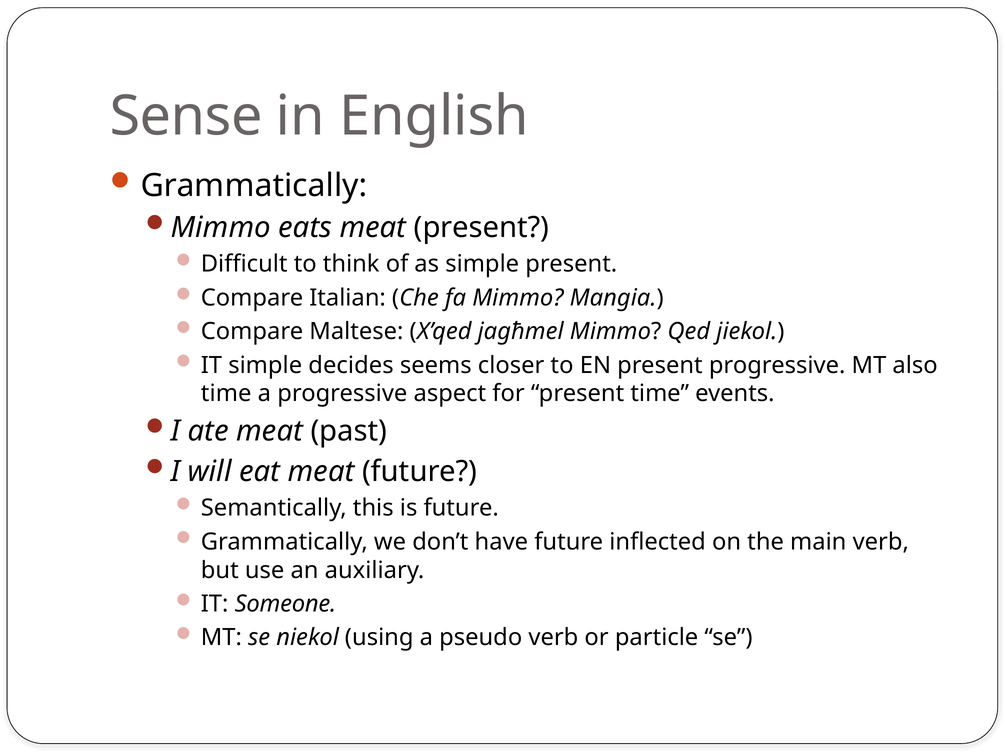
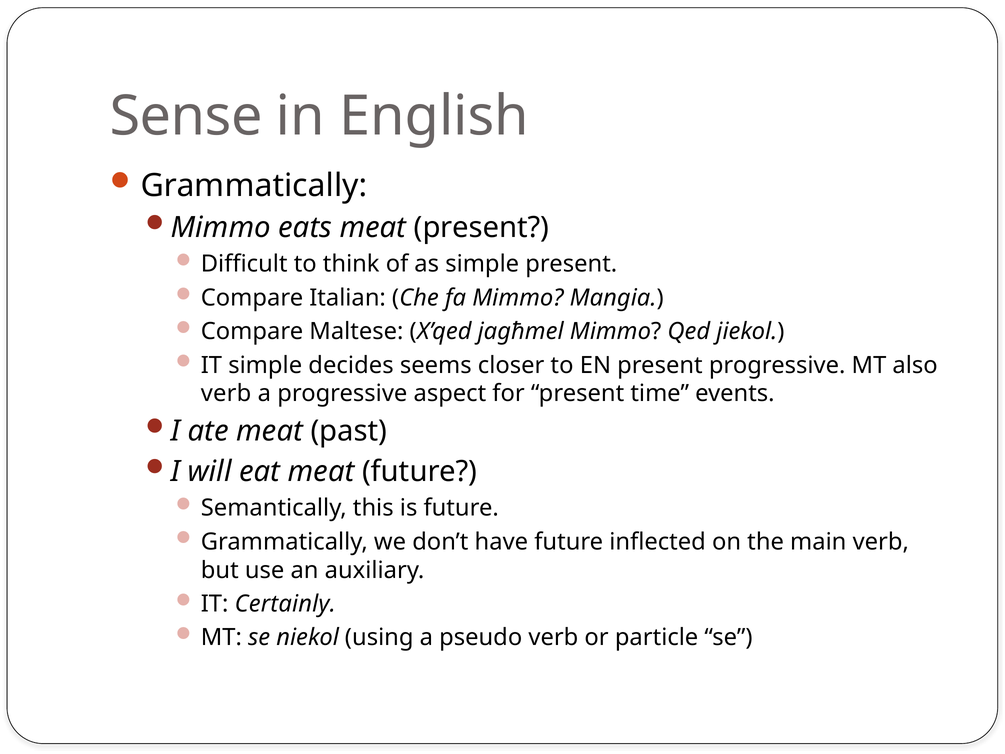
time: time -> verb (226, 394)
Someone: Someone -> Certainly (285, 604)
